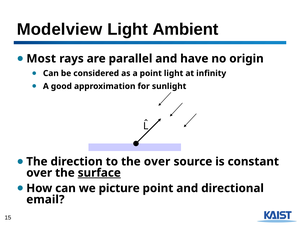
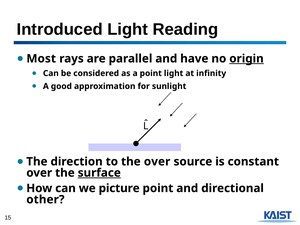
Modelview: Modelview -> Introduced (60, 29)
Ambient: Ambient -> Reading (185, 29)
origin underline: none -> present (246, 59)
email: email -> other (45, 200)
